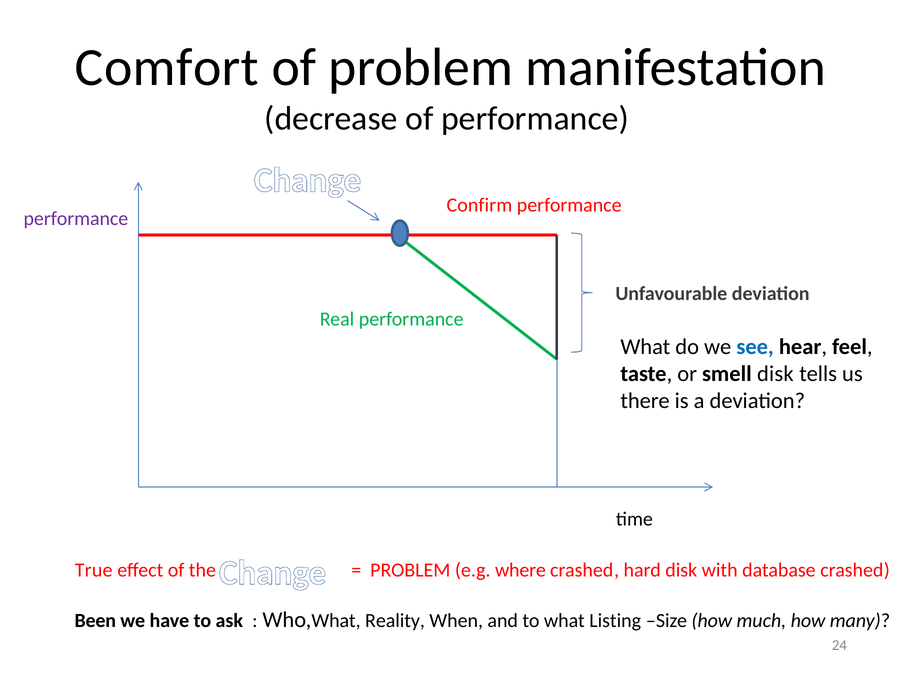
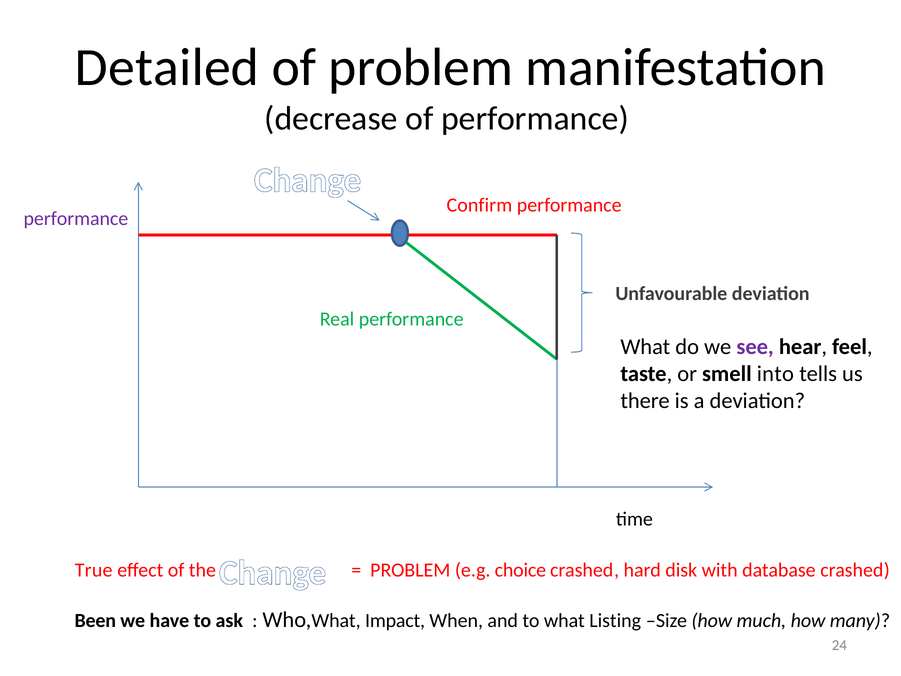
Comfort: Comfort -> Detailed (167, 68)
see colour: blue -> purple (755, 346)
smell disk: disk -> into (775, 373)
where: where -> choice (520, 570)
Reality: Reality -> Impact (395, 621)
